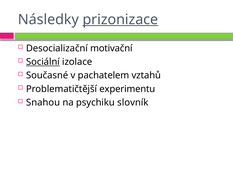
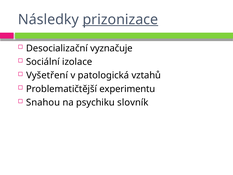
motivační: motivační -> vyznačuje (111, 48)
Sociální underline: present -> none (43, 62)
Současné: Současné -> Vyšetření (47, 75)
pachatelem: pachatelem -> patologická (103, 75)
